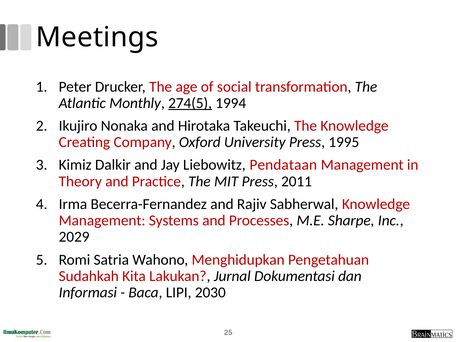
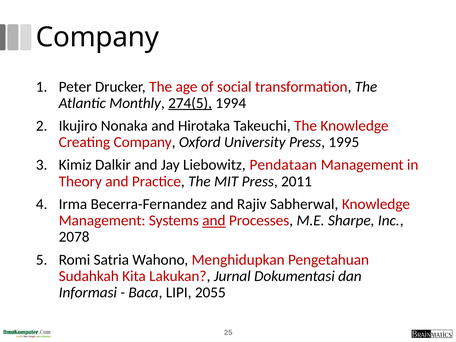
Meetings: Meetings -> Company (97, 37)
and underline: none -> present (214, 221)
2029: 2029 -> 2078 (74, 237)
2030: 2030 -> 2055 (210, 292)
